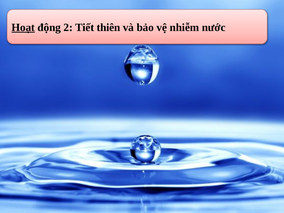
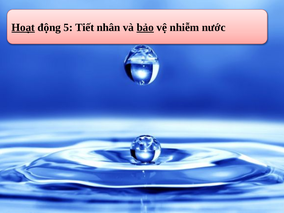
2: 2 -> 5 (68, 27)
thiên: thiên -> nhân (109, 27)
bảo underline: none -> present (145, 27)
